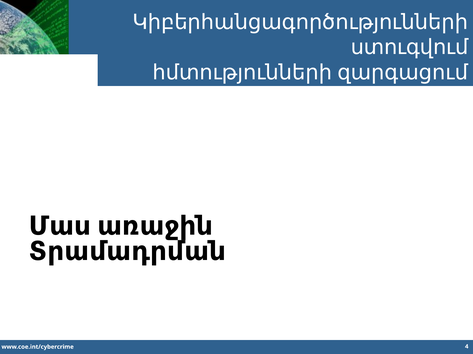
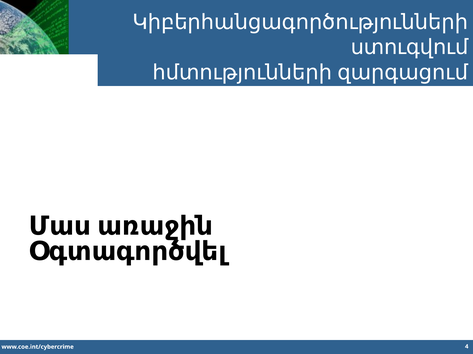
Տրամադրման: Տրամադրման -> Օգտագործվել (128, 252)
